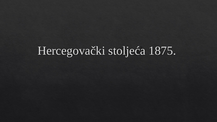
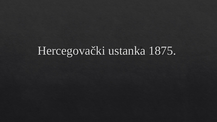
stoljeća: stoljeća -> ustanka (127, 51)
